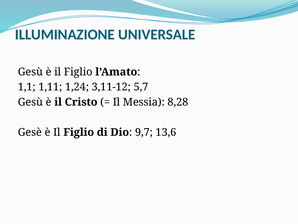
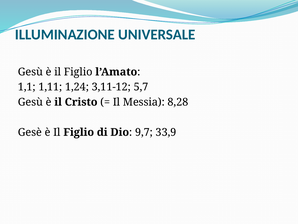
13,6: 13,6 -> 33,9 (166, 132)
